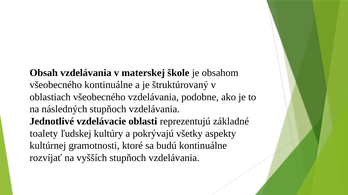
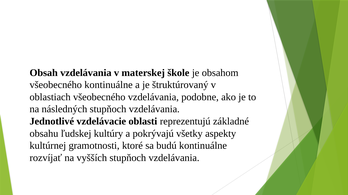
toalety: toalety -> obsahu (44, 134)
